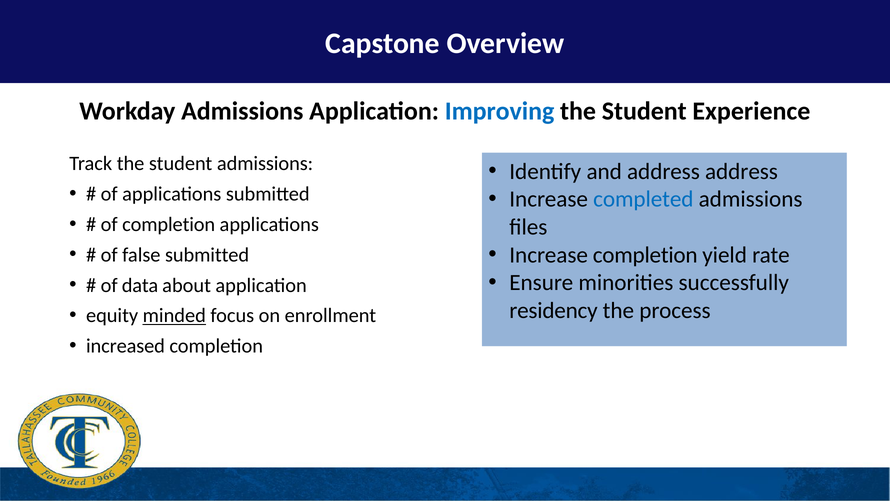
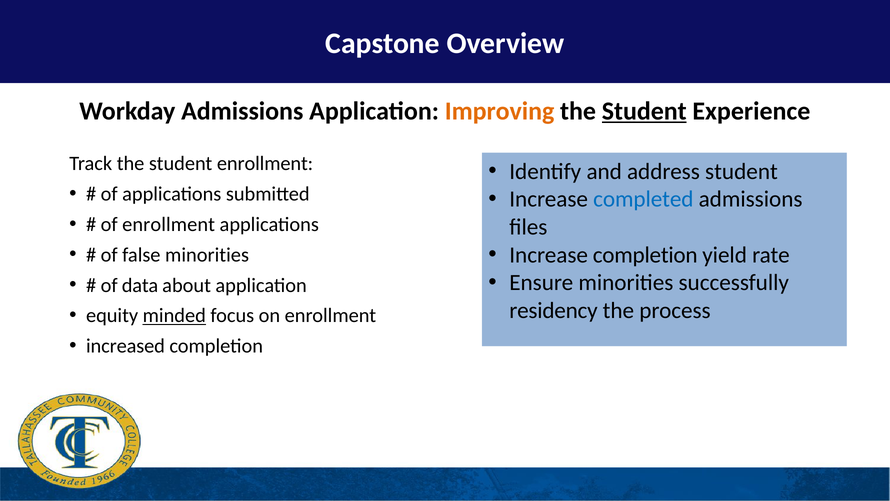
Improving colour: blue -> orange (500, 111)
Student underline: none -> present (644, 111)
student admissions: admissions -> enrollment (265, 163)
address address: address -> student (741, 171)
of completion: completion -> enrollment (169, 224)
false submitted: submitted -> minorities (207, 255)
